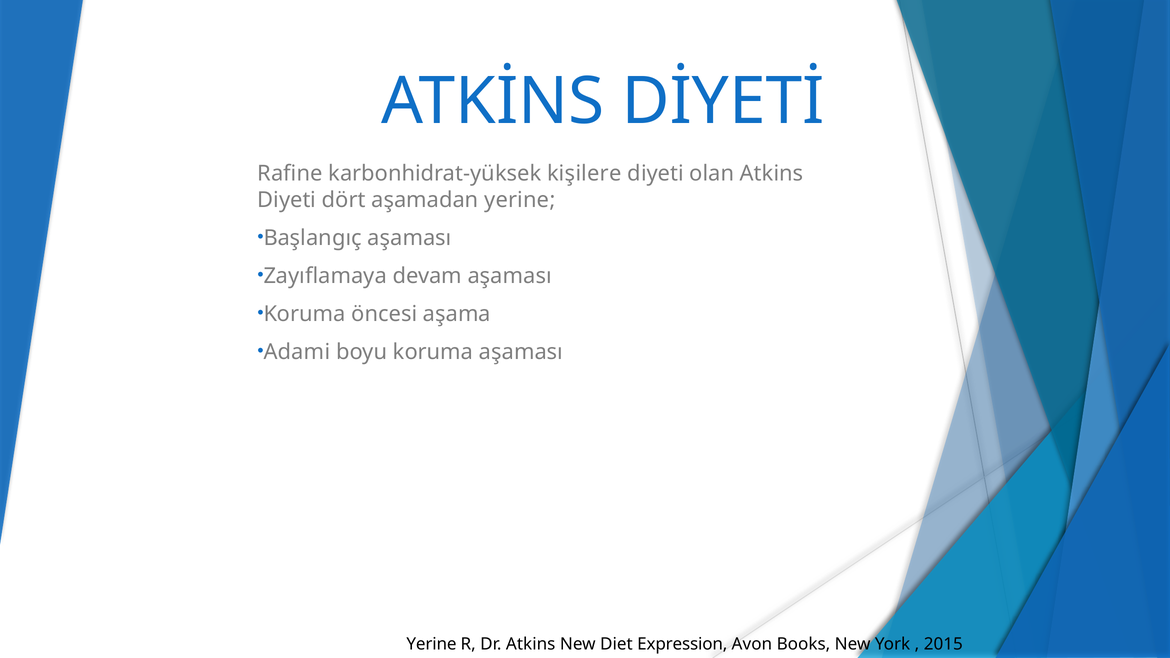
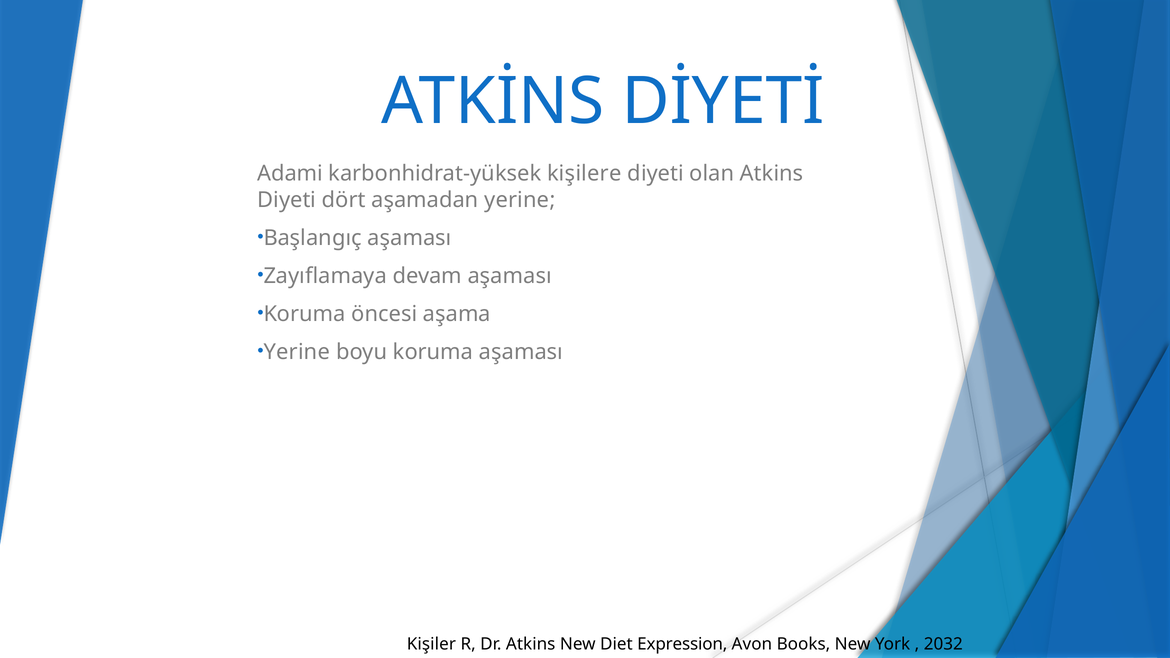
Rafine: Rafine -> Adami (290, 174)
Adami: Adami -> Yerine (297, 352)
Yerine: Yerine -> Kişiler (431, 644)
2015: 2015 -> 2032 (943, 644)
